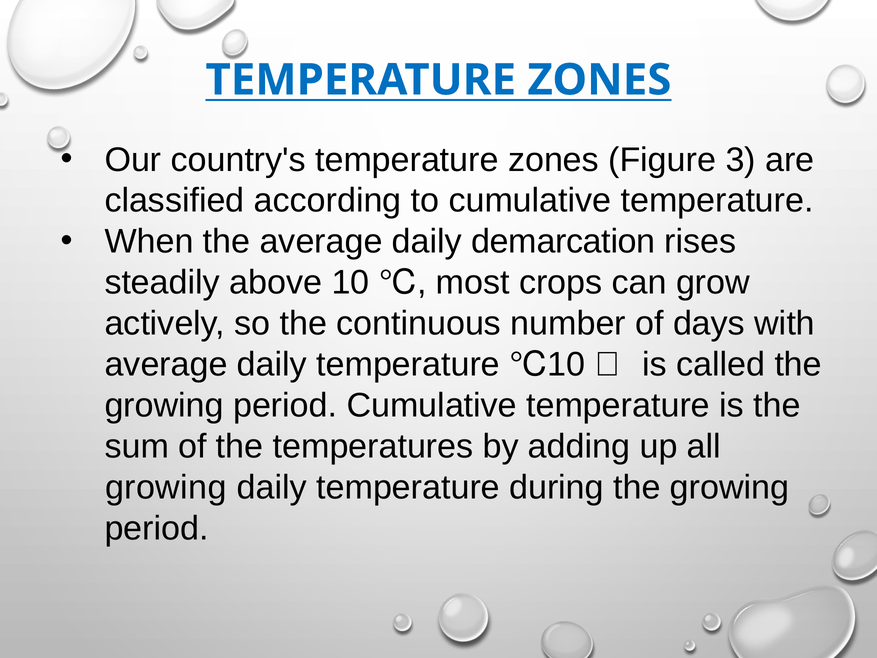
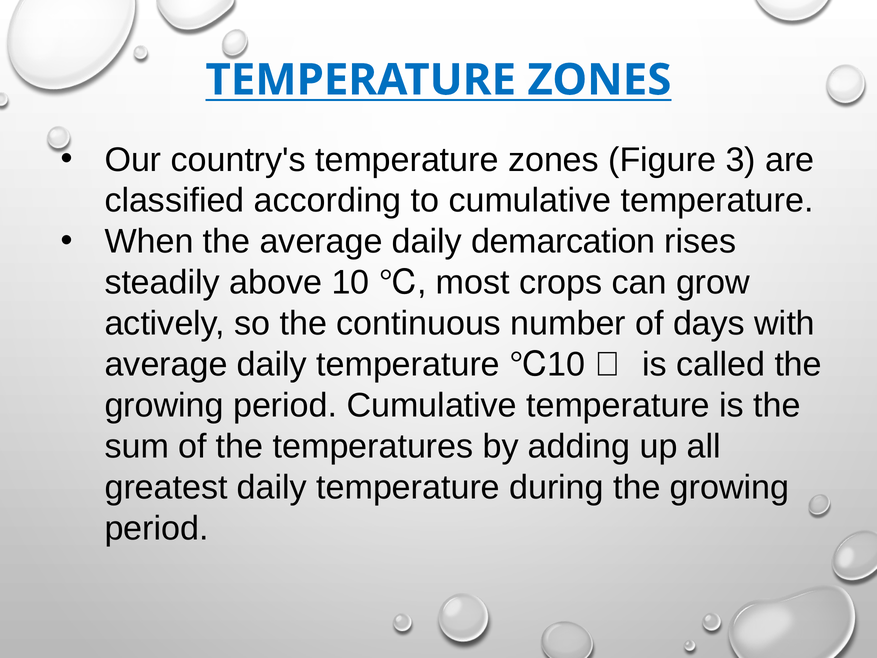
growing: growing -> greatest (166, 487)
